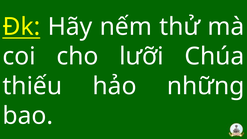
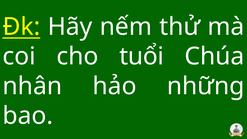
lưỡi: lưỡi -> tuổi (142, 56)
thiếu: thiếu -> nhân (32, 86)
